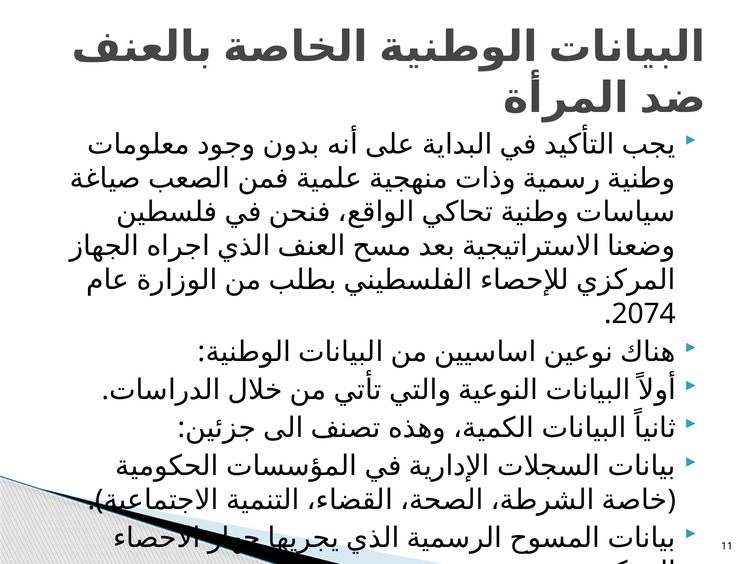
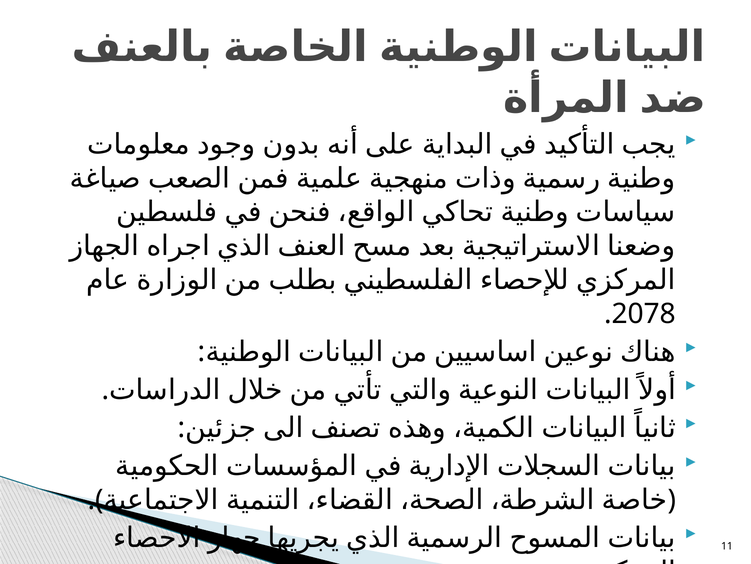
2074: 2074 -> 2078 (644, 313)
